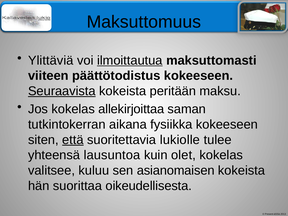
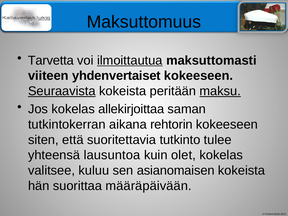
Ylittäviä: Ylittäviä -> Tarvetta (51, 60)
päättötodistus: päättötodistus -> yhdenvertaiset (116, 76)
maksu underline: none -> present (220, 91)
fysiikka: fysiikka -> rehtorin (171, 124)
että underline: present -> none (73, 140)
lukiolle: lukiolle -> tutkinto (180, 140)
oikeudellisesta: oikeudellisesta -> määräpäivään (149, 186)
